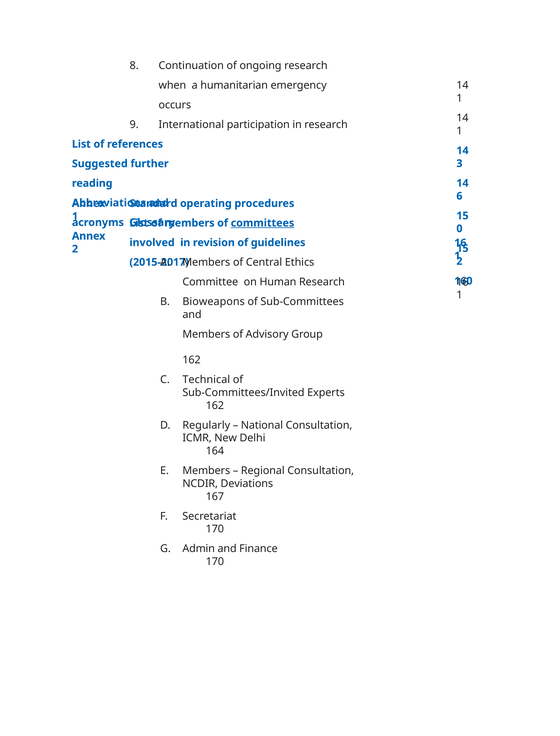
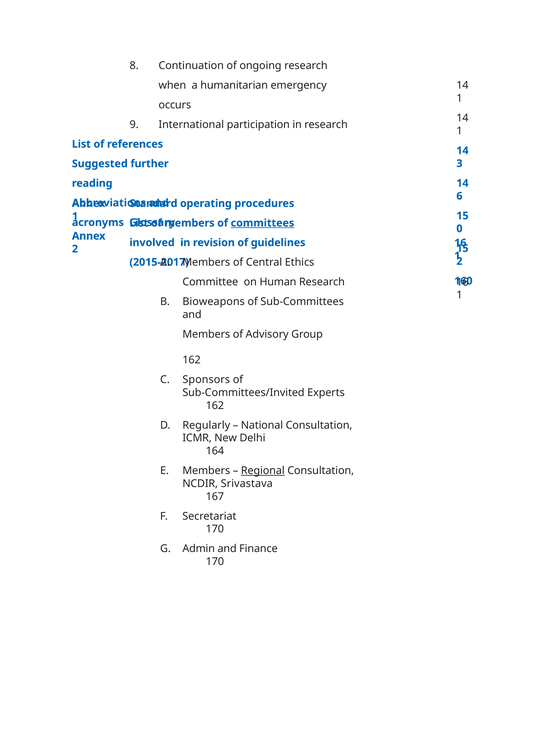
Technical: Technical -> Sponsors (206, 380)
Regional underline: none -> present (263, 471)
Deviations: Deviations -> Srivastava (247, 484)
